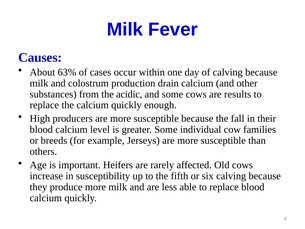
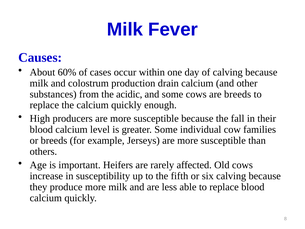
63%: 63% -> 60% (67, 72)
are results: results -> breeds (238, 94)
